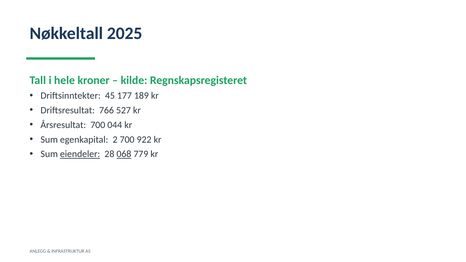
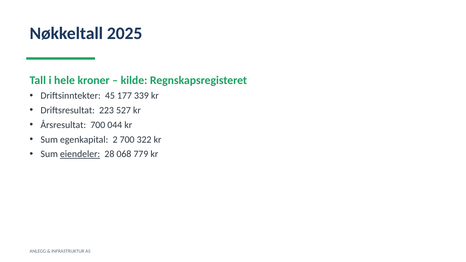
189: 189 -> 339 (141, 96)
766: 766 -> 223 (107, 110)
922: 922 -> 322 (144, 140)
068 underline: present -> none (124, 154)
